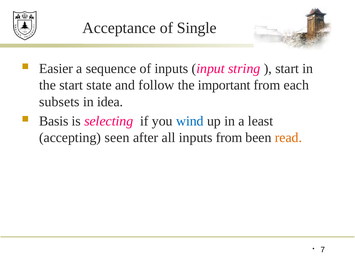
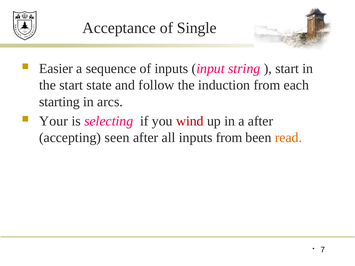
important: important -> induction (224, 85)
subsets: subsets -> starting (59, 102)
idea: idea -> arcs (110, 102)
Basis: Basis -> Your (54, 121)
wind colour: blue -> red (190, 121)
a least: least -> after (261, 121)
